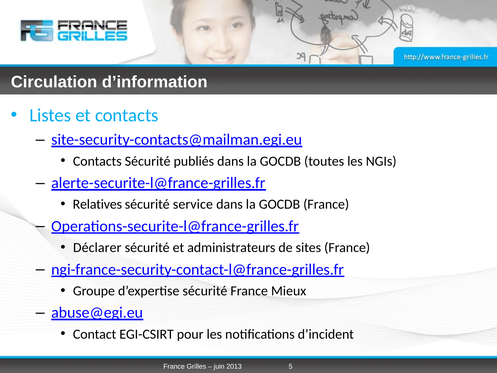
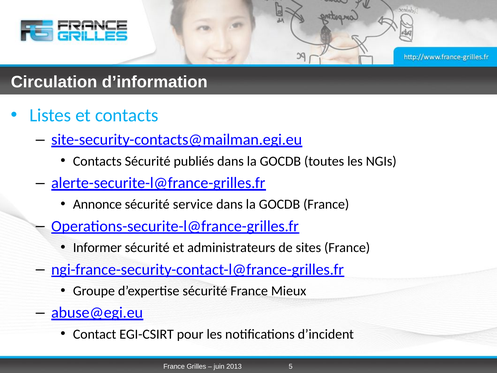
Relatives: Relatives -> Annonce (97, 204)
Déclarer: Déclarer -> Informer (97, 247)
